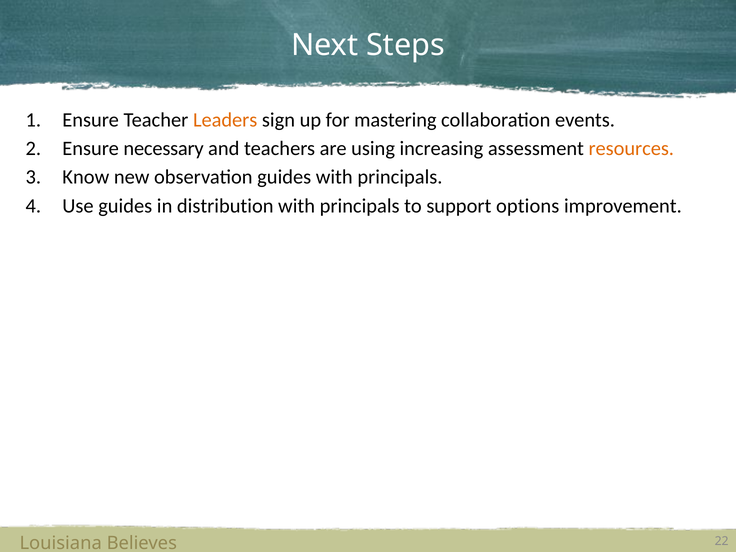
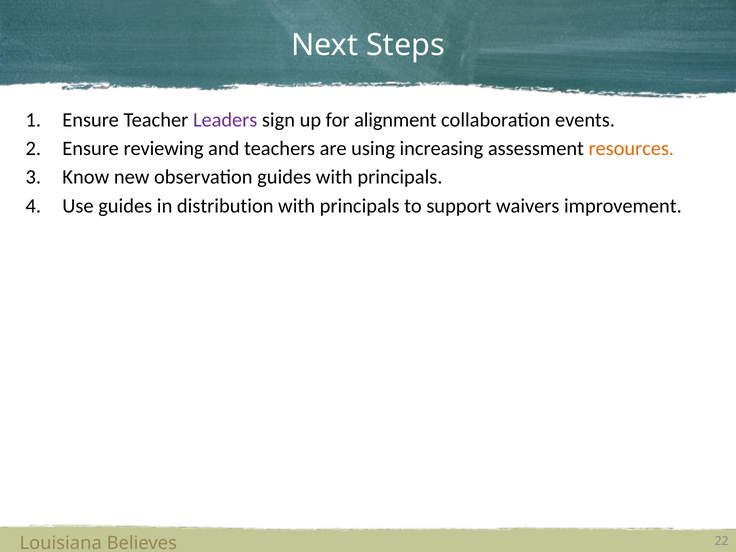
Leaders colour: orange -> purple (225, 120)
mastering: mastering -> alignment (395, 120)
necessary: necessary -> reviewing (164, 149)
options: options -> waivers (528, 206)
